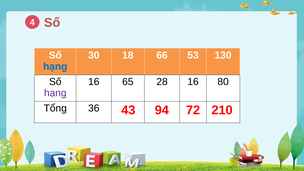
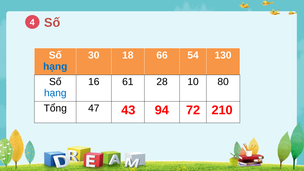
53: 53 -> 54 (193, 55)
65: 65 -> 61 (128, 82)
28 16: 16 -> 10 (193, 82)
hạng colour: purple -> blue (55, 93)
36: 36 -> 47 (94, 108)
